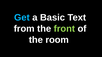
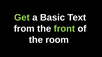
Get colour: light blue -> light green (22, 18)
